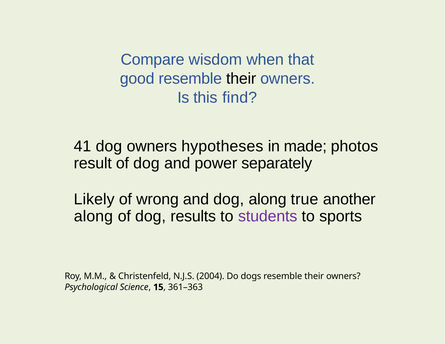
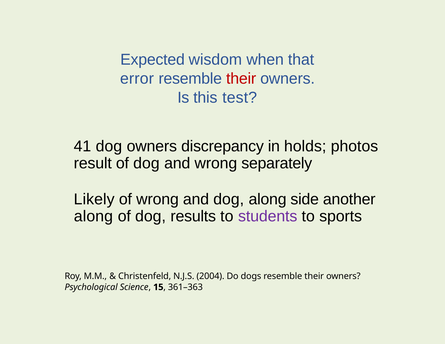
Compare: Compare -> Expected (153, 60)
good: good -> error (137, 79)
their colour: black -> red (241, 79)
find: find -> test (240, 97)
hypotheses: hypotheses -> discrepancy (222, 146)
made: made -> holds (305, 146)
and power: power -> wrong (216, 163)
true: true -> side (305, 199)
